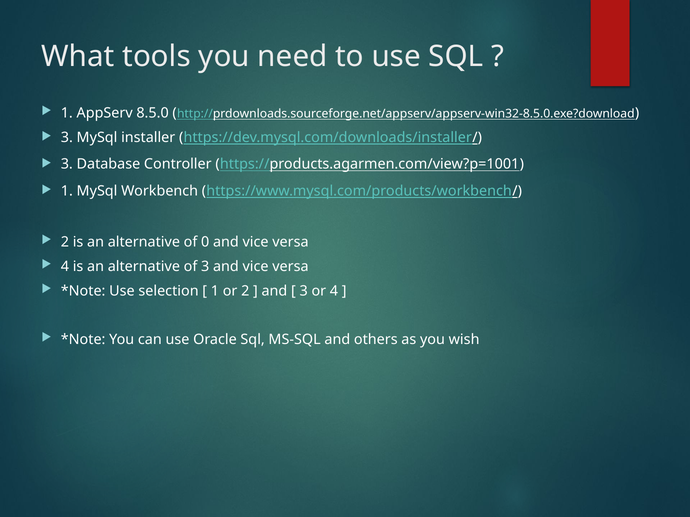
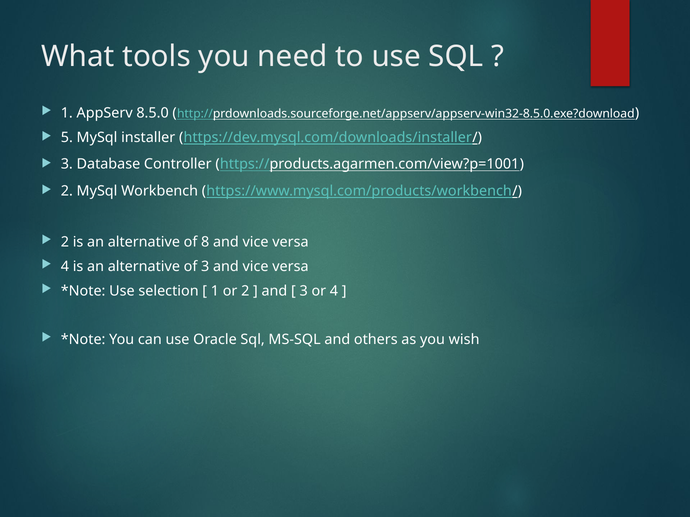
3: 3 -> 5 (67, 138)
1: 1 -> 2 (67, 191)
0: 0 -> 8 (205, 242)
